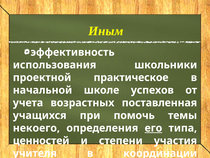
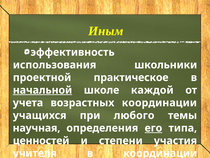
начальной underline: none -> present (43, 90)
успехов: успехов -> каждой (152, 90)
возрастных поставленная: поставленная -> координации (159, 102)
помочь: помочь -> любого (134, 115)
некоего: некоего -> научная (36, 128)
